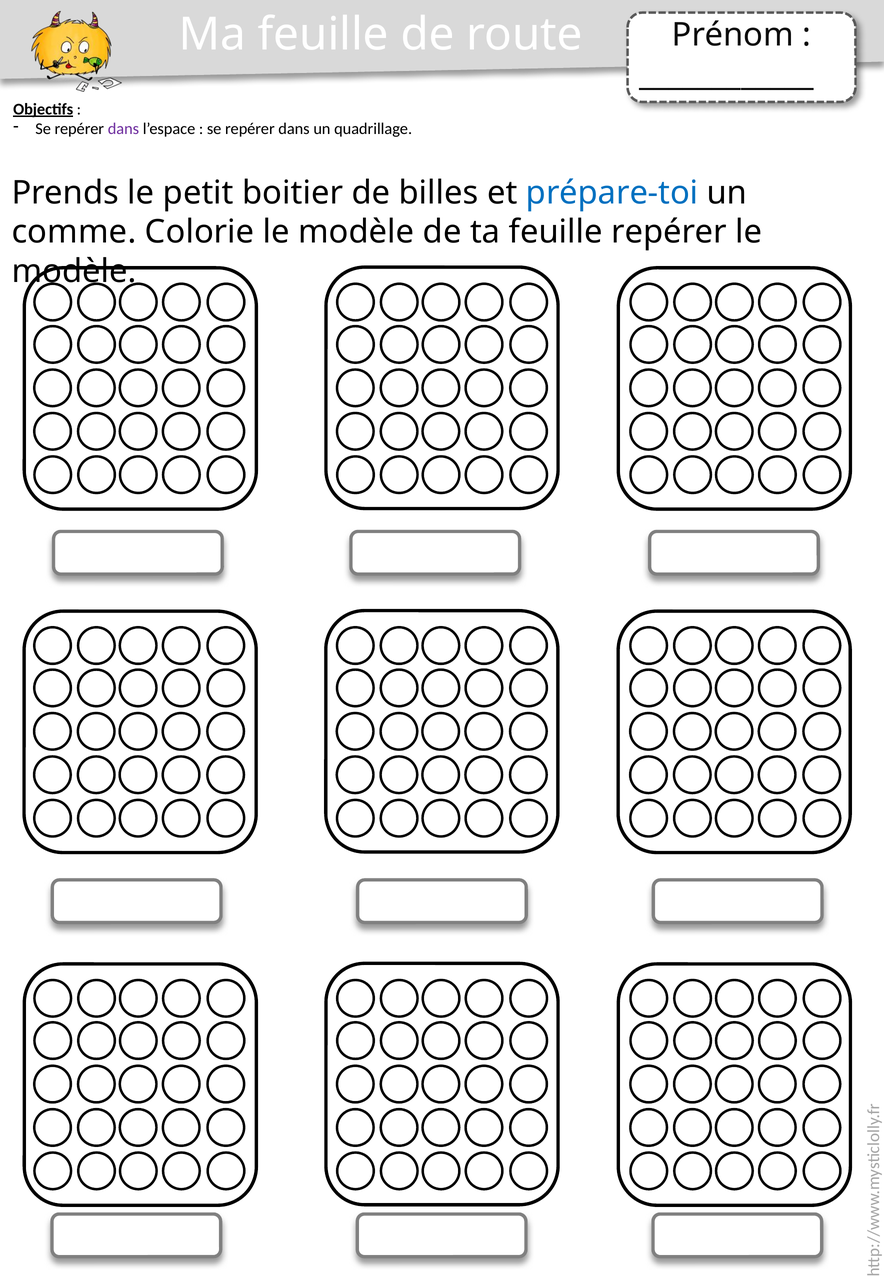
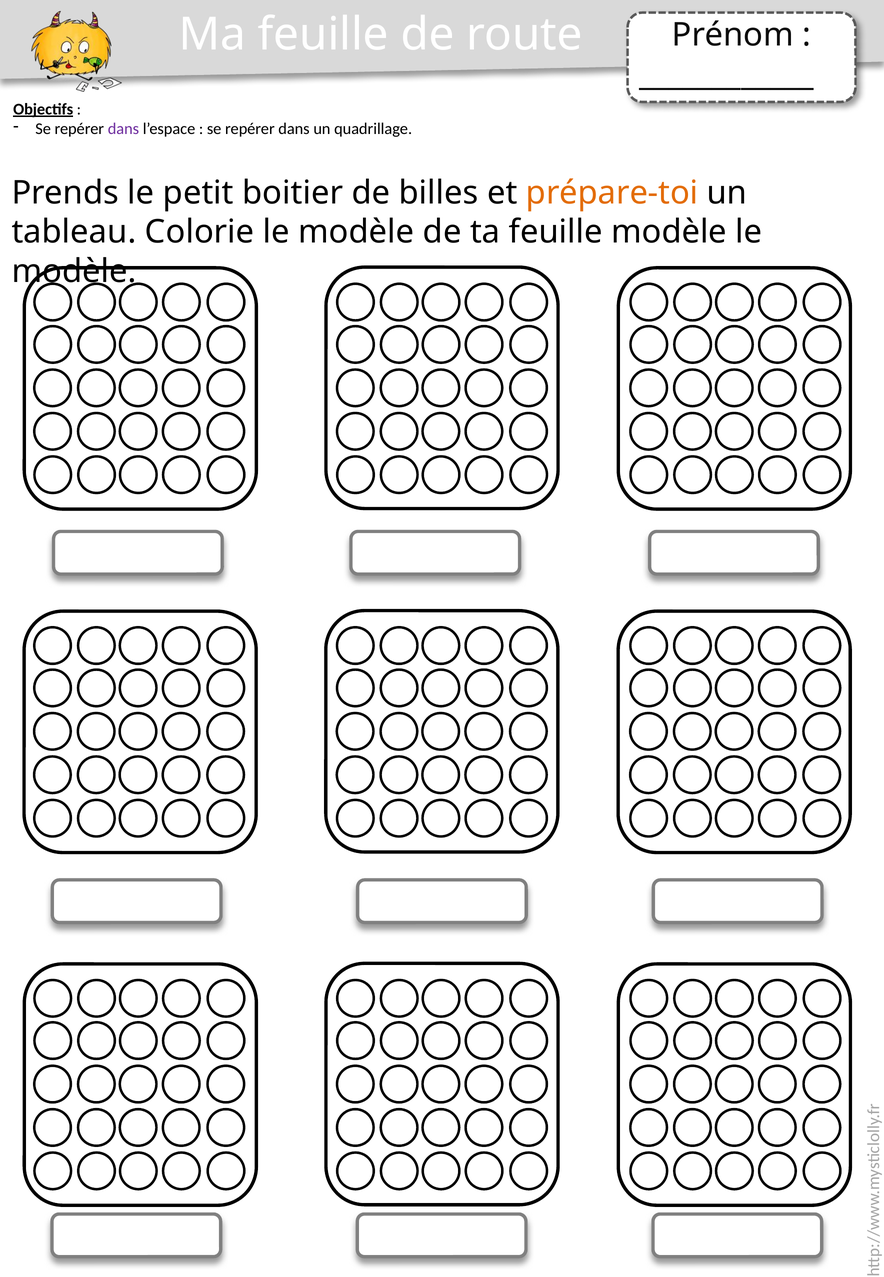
prépare-toi colour: blue -> orange (612, 193)
comme: comme -> tableau (74, 232)
feuille repérer: repérer -> modèle (669, 232)
